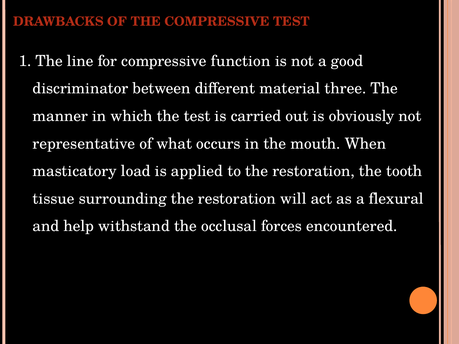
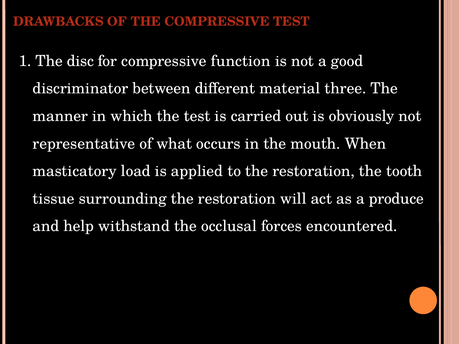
line: line -> disc (80, 61)
flexural: flexural -> produce (396, 199)
